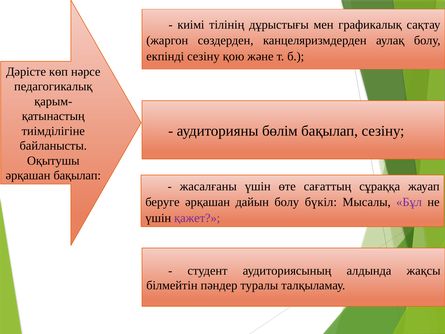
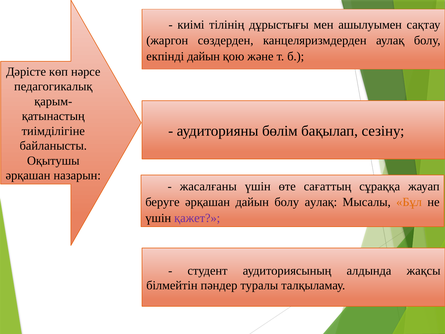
графикалық: графикалық -> ашылуымен (370, 25)
екпінді сезіну: сезіну -> дайын (204, 56)
әрқашан бақылап: бақылап -> назарын (77, 175)
болу бүкіл: бүкіл -> аулақ (321, 202)
Бұл colour: purple -> orange (409, 202)
